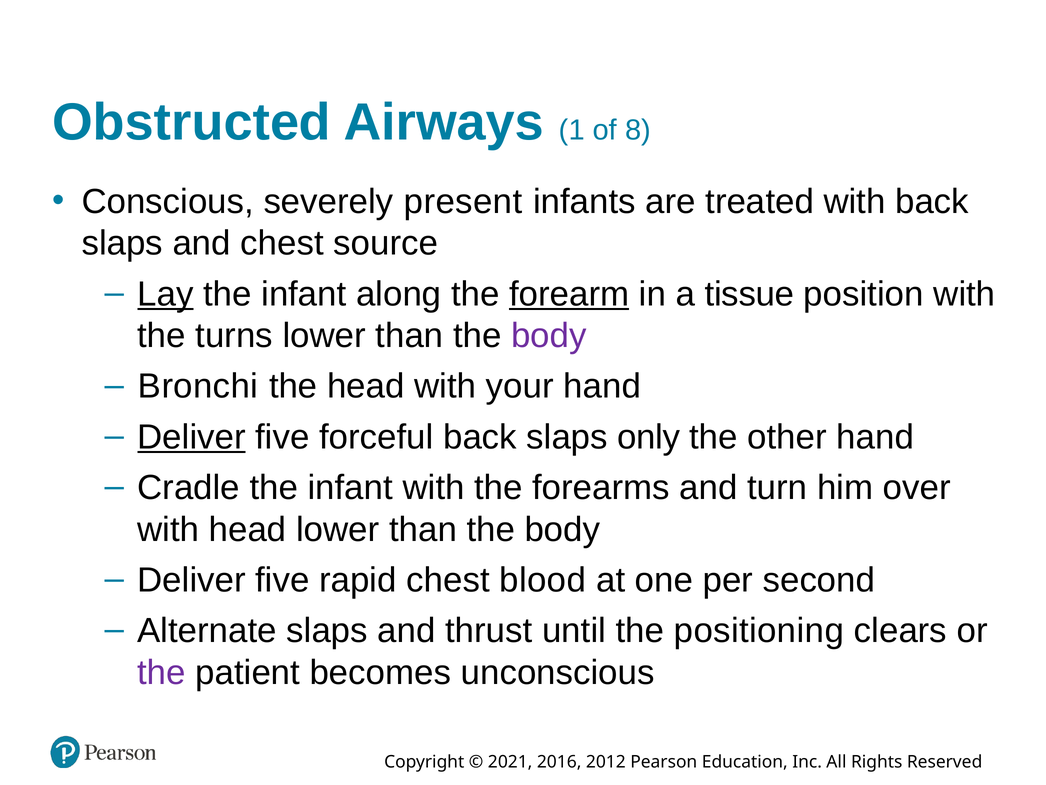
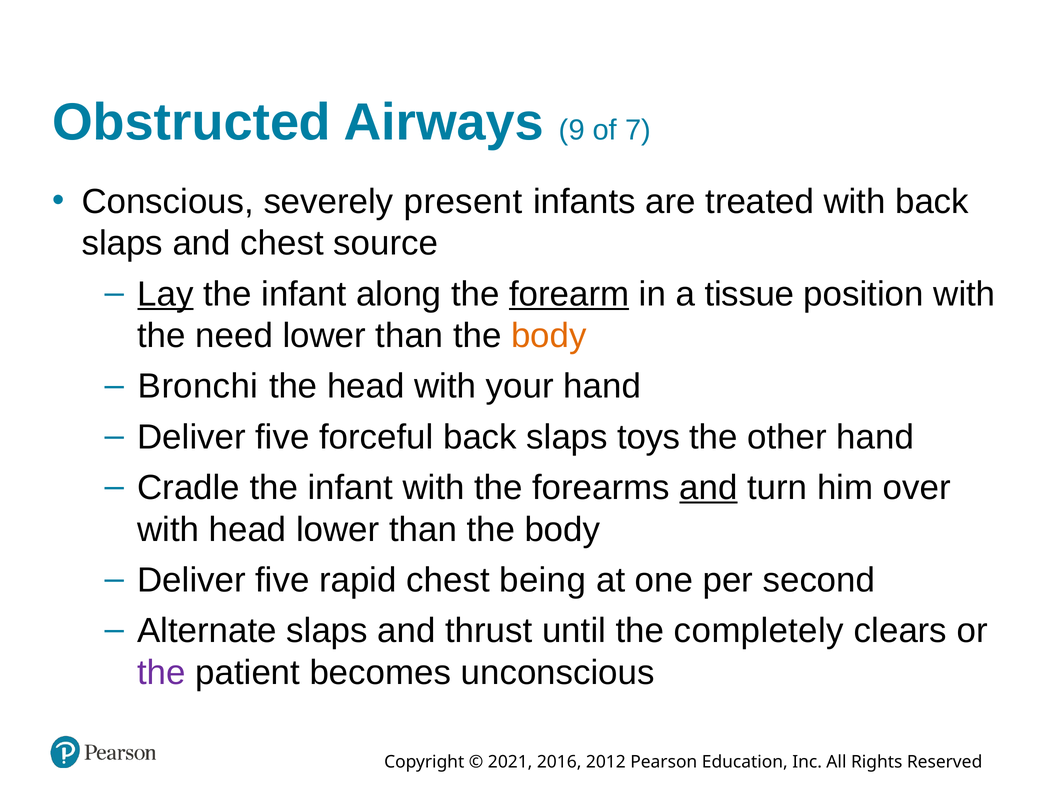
1: 1 -> 9 (572, 130)
8: 8 -> 7 (638, 130)
turns: turns -> need (234, 336)
body colour: purple -> orange (549, 336)
Deliver underline: present -> none (191, 437)
only: only -> toys (649, 437)
and underline: none -> present (709, 487)
blood: blood -> being (543, 580)
positioning: positioning -> completely (759, 630)
